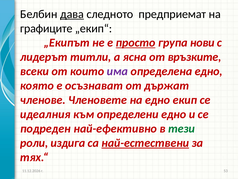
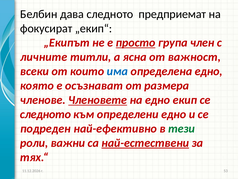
дава underline: present -> none (72, 14)
графиците: графиците -> фокусират (46, 28)
нови: нови -> член (202, 43)
лидерът: лидерът -> личните (44, 57)
връзките: връзките -> важност (194, 57)
има colour: purple -> blue (117, 71)
държат: държат -> размера (167, 85)
Членовете underline: none -> present (98, 100)
идеалния: идеалния -> следното (45, 114)
издига: издига -> важни (68, 143)
